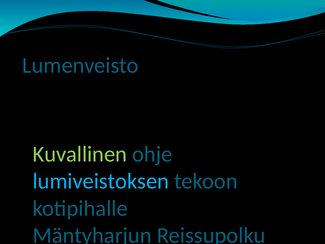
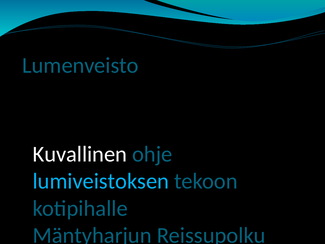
Kuvallinen colour: light green -> white (80, 154)
